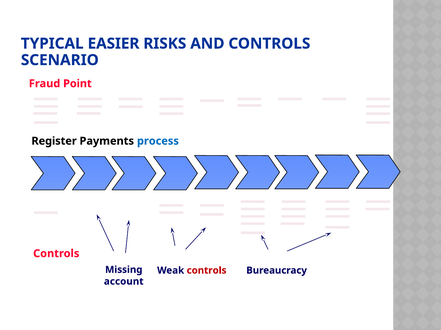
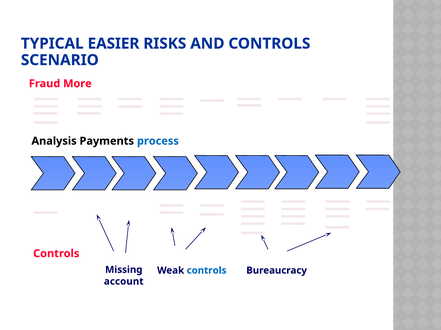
Point: Point -> More (77, 84)
Register: Register -> Analysis (54, 141)
controls colour: red -> blue (207, 271)
